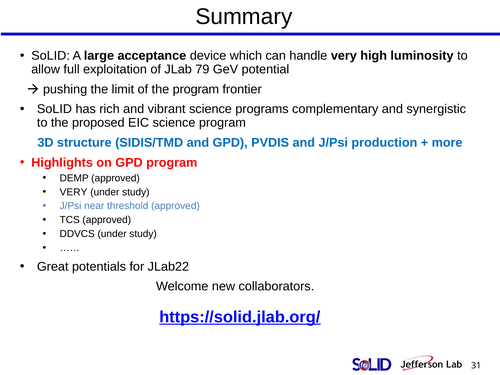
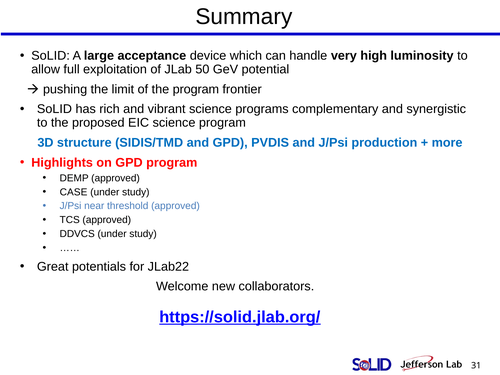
79: 79 -> 50 (202, 69)
VERY: VERY -> CASE (74, 192)
